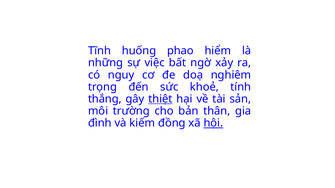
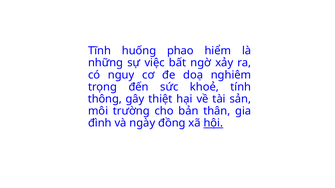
thắng: thắng -> thông (105, 99)
thiệt underline: present -> none (160, 99)
kiếm: kiếm -> ngày (142, 123)
